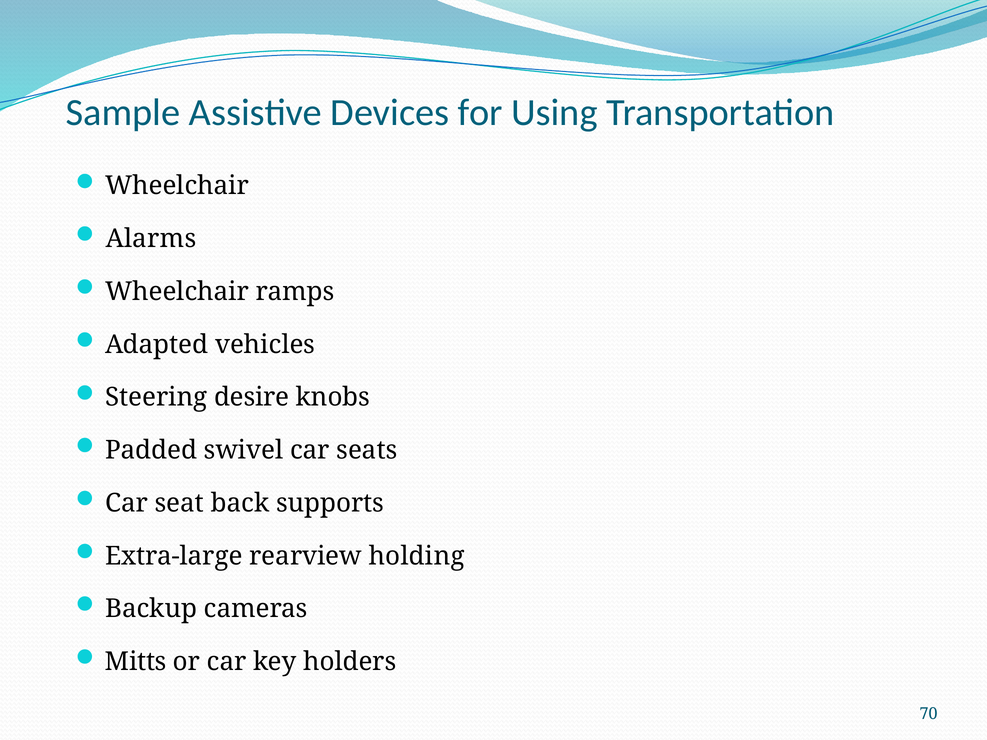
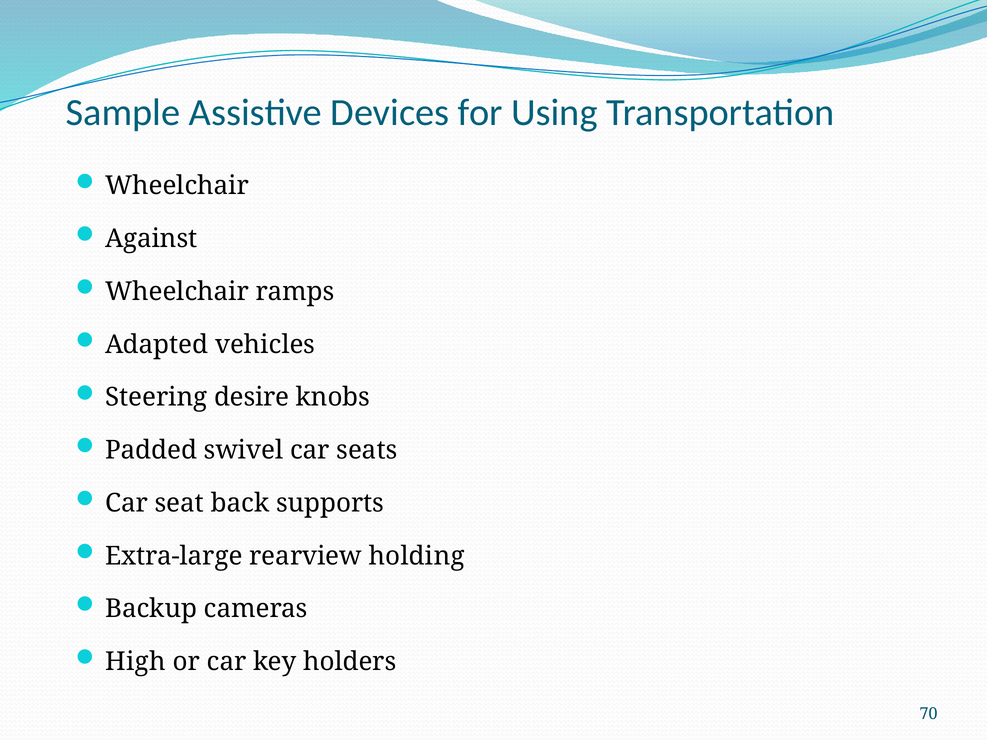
Alarms: Alarms -> Against (151, 239)
Mitts: Mitts -> High (136, 662)
